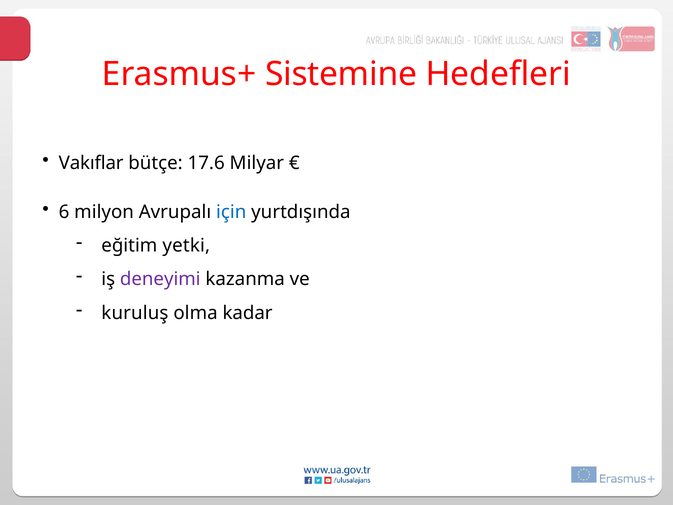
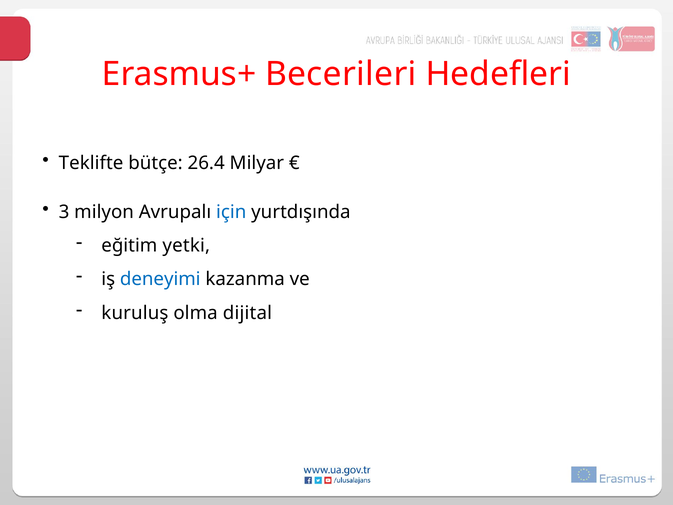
Sistemine: Sistemine -> Becerileri (341, 74)
Vakıflar: Vakıflar -> Teklifte (91, 163)
17.6: 17.6 -> 26.4 (206, 163)
6: 6 -> 3 (64, 212)
deneyimi colour: purple -> blue (160, 279)
kadar: kadar -> dijital (247, 313)
